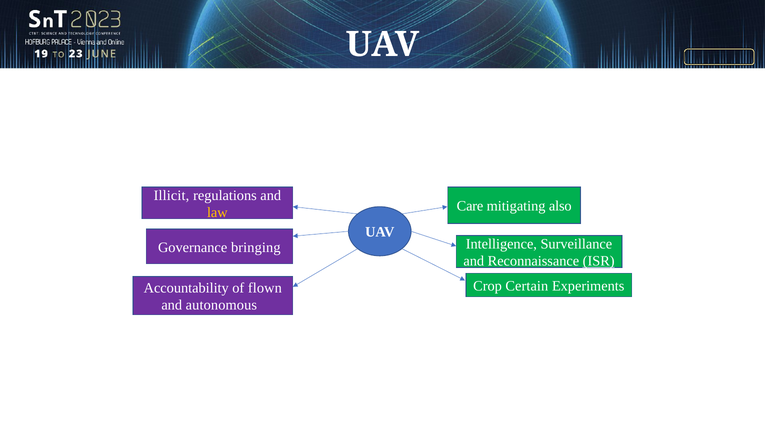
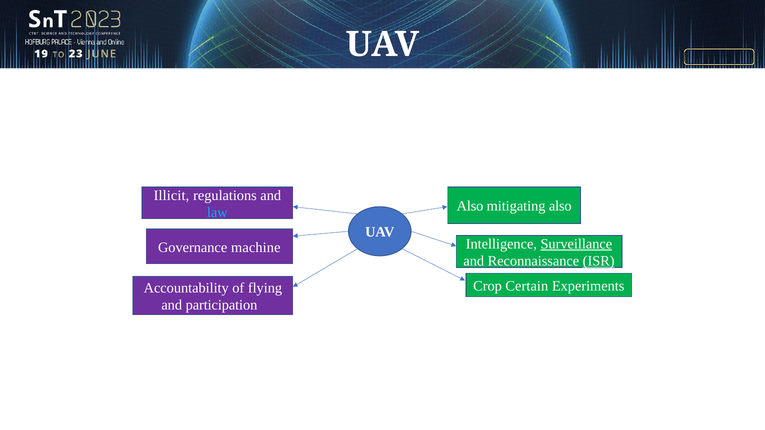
Care: Care -> Also (470, 206)
law colour: yellow -> light blue (217, 213)
Surveillance underline: none -> present (576, 244)
bringing: bringing -> machine (256, 248)
flown: flown -> flying (265, 288)
autonomous: autonomous -> participation (221, 305)
